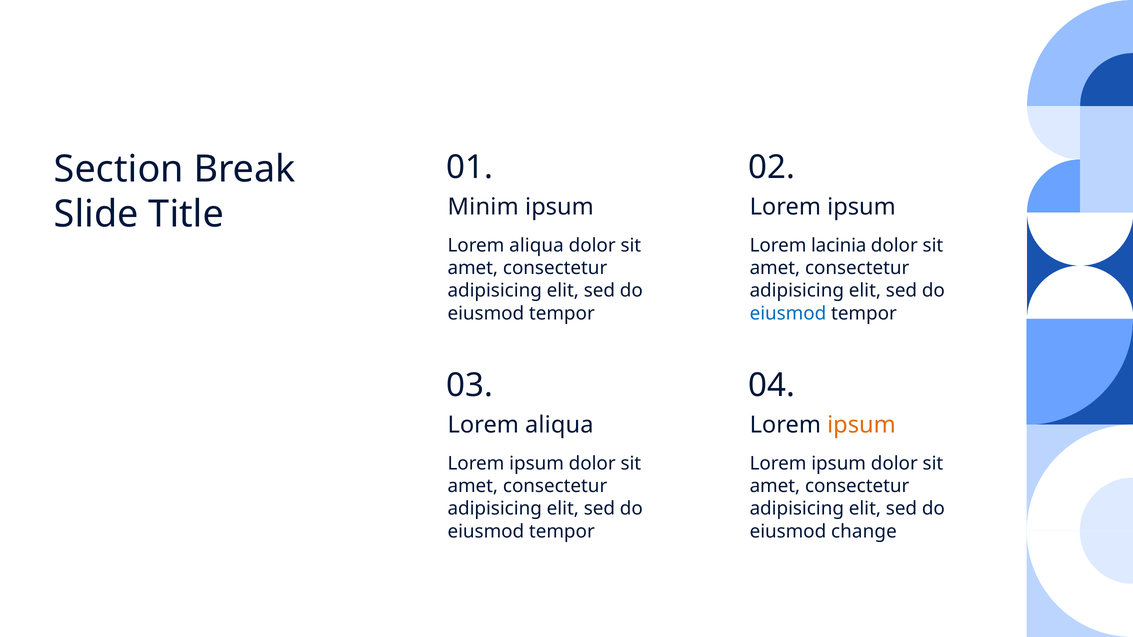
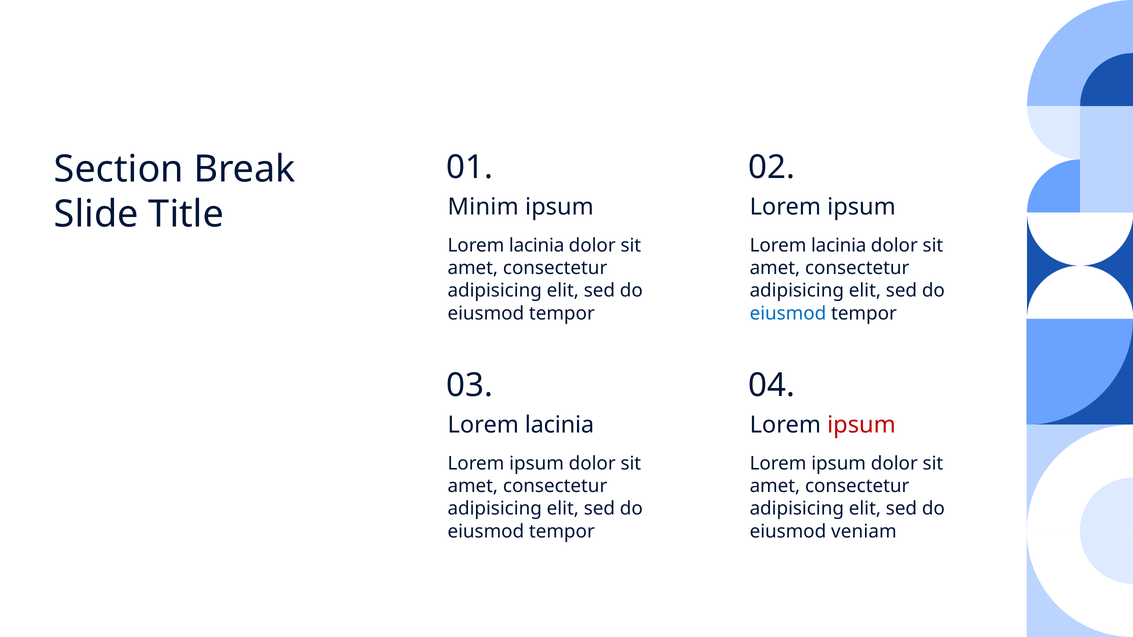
aliqua: aliqua -> lacinia (537, 245)
aliqua: aliqua -> lacinia (559, 425)
ipsum colour: orange -> red (861, 425)
change: change -> veniam (864, 532)
